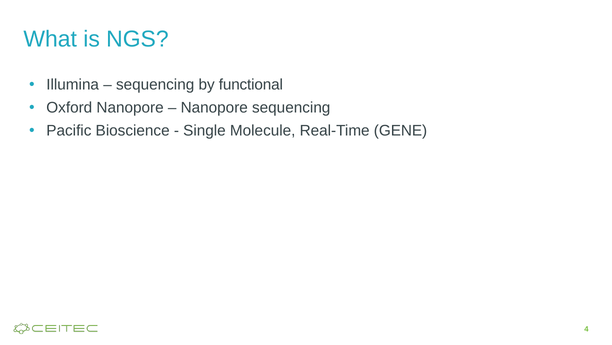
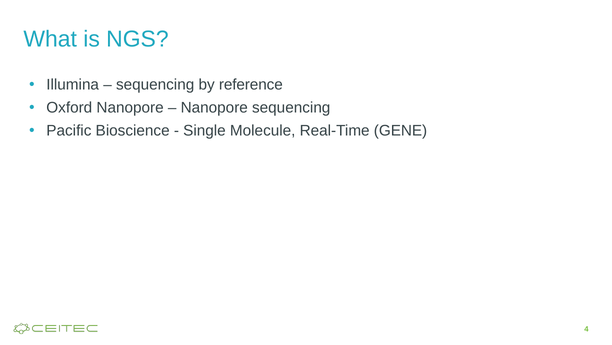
functional: functional -> reference (251, 85)
